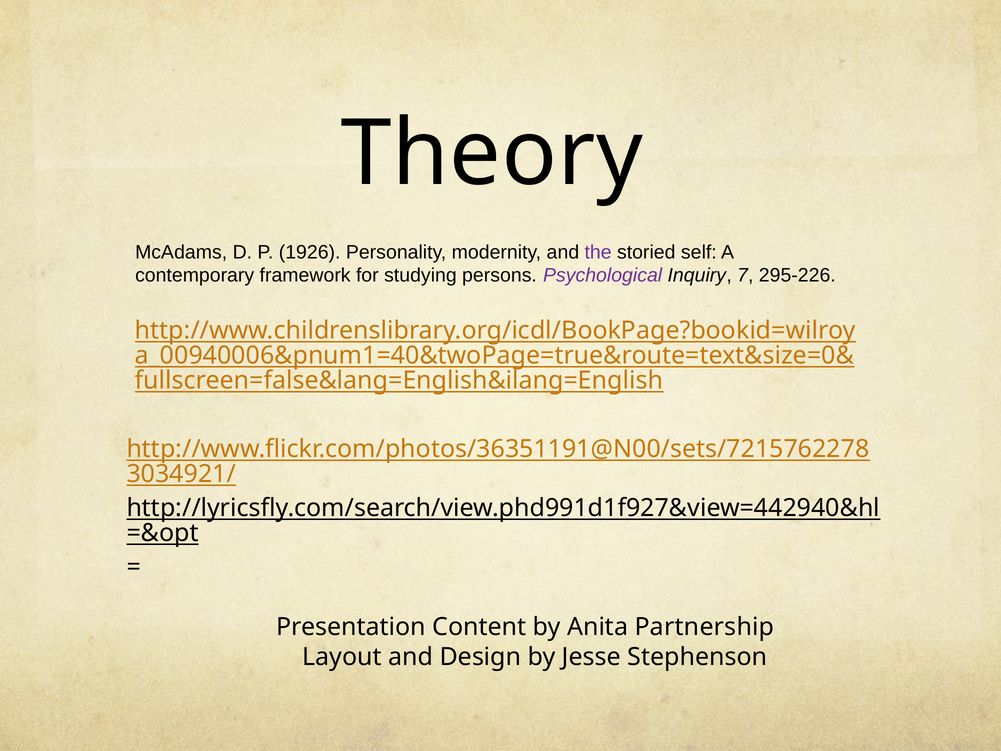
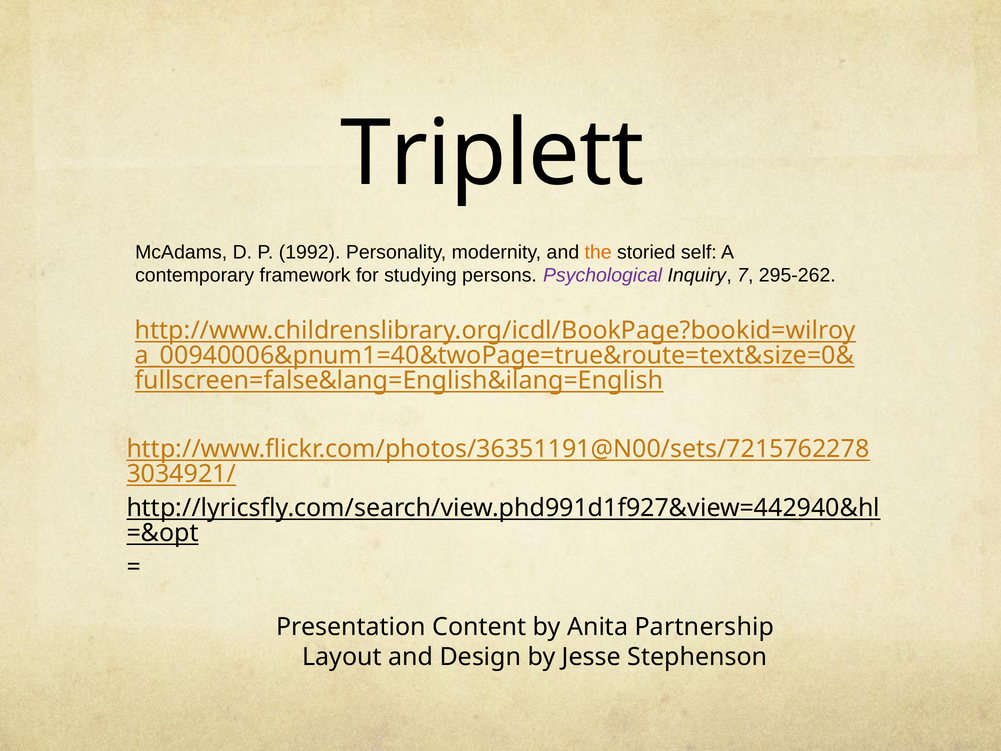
Theory: Theory -> Triplett (492, 154)
1926: 1926 -> 1992 (310, 252)
the colour: purple -> orange (598, 252)
295-226: 295-226 -> 295-262 (797, 275)
